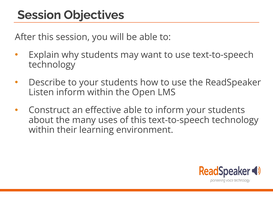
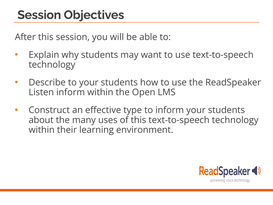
effective able: able -> type (133, 110)
